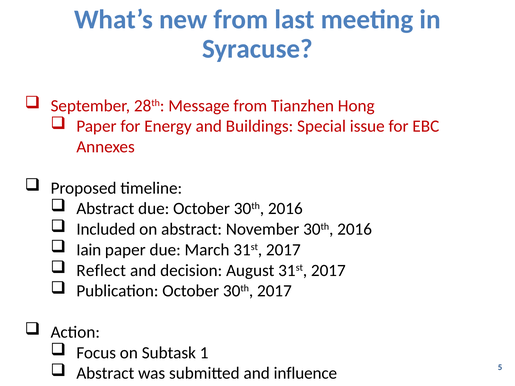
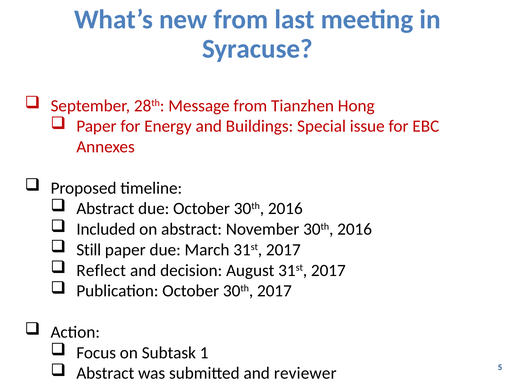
Iain: Iain -> Still (89, 250)
influence: influence -> reviewer (305, 374)
